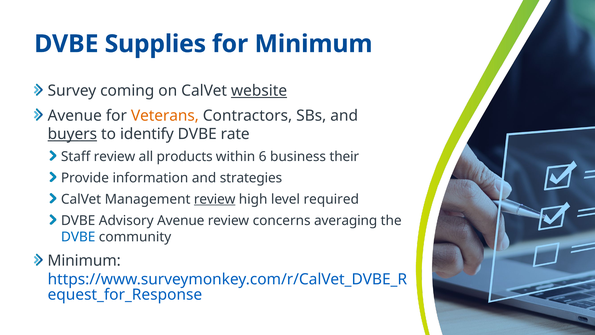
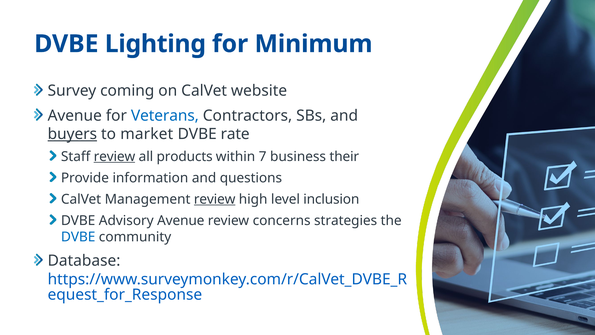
Supplies: Supplies -> Lighting (155, 44)
website underline: present -> none (259, 91)
Veterans colour: orange -> blue (165, 115)
identify: identify -> market (147, 134)
review underline: none -> present (114, 156)
6: 6 -> 7 (263, 156)
strategies: strategies -> questions (251, 178)
required: required -> inclusion (331, 199)
averaging: averaging -> strategies (346, 220)
Minimum: Minimum -> Database (84, 260)
